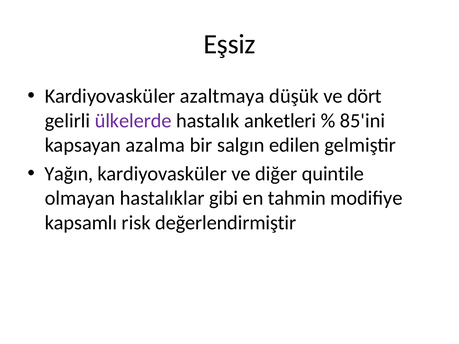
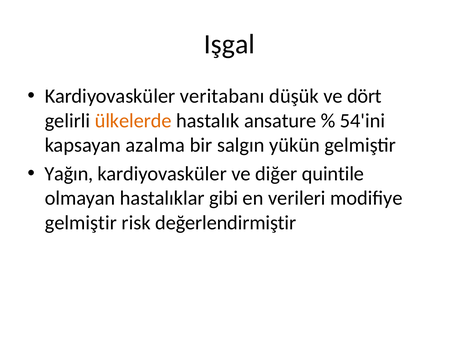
Eşsiz: Eşsiz -> Işgal (229, 44)
azaltmaya: azaltmaya -> veritabanı (222, 96)
ülkelerde colour: purple -> orange (133, 121)
anketleri: anketleri -> ansature (280, 121)
85'ini: 85'ini -> 54'ini (363, 121)
edilen: edilen -> yükün (294, 145)
tahmin: tahmin -> verileri (297, 198)
kapsamlı: kapsamlı -> gelmiştir (81, 223)
